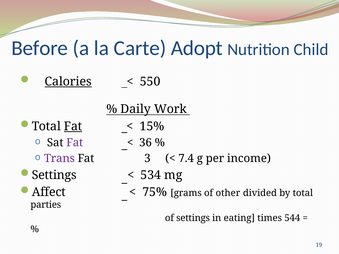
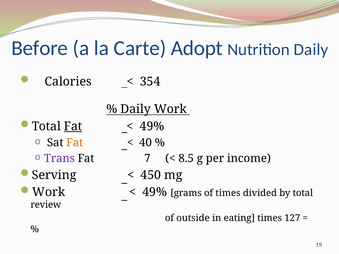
Nutrition Child: Child -> Daily (311, 49)
Calories underline: present -> none (68, 82)
550: 550 -> 354 (150, 82)
15%: 15% -> 49% (152, 126)
Fat colour: purple -> orange (75, 143)
36: 36 -> 40 (146, 143)
3: 3 -> 7 (147, 159)
7.4: 7.4 -> 8.5 (186, 159)
Settings: Settings -> Serving (54, 175)
534: 534 -> 450 (151, 175)
Affect: Affect -> Work (49, 192)
75%: 75% -> 49% (155, 192)
of other: other -> times (228, 193)
parties: parties -> review (46, 205)
of settings: settings -> outside (193, 218)
544: 544 -> 127 (292, 218)
